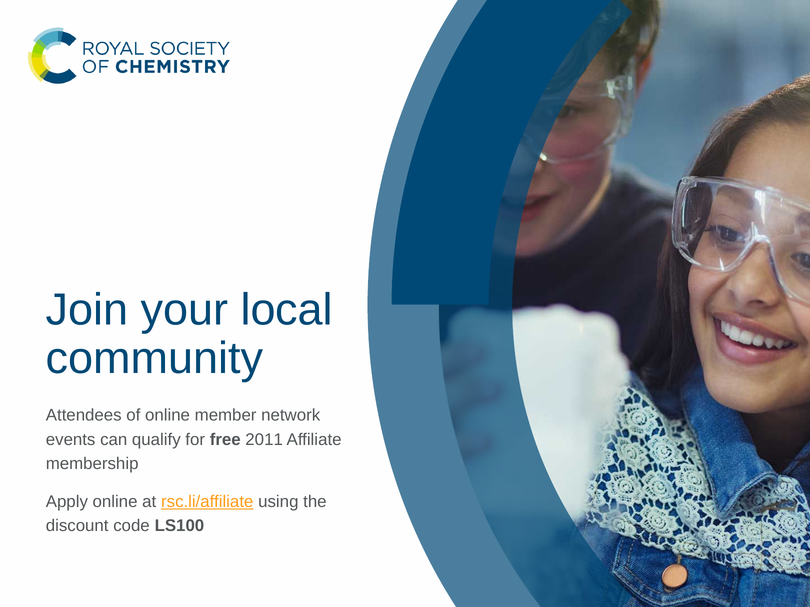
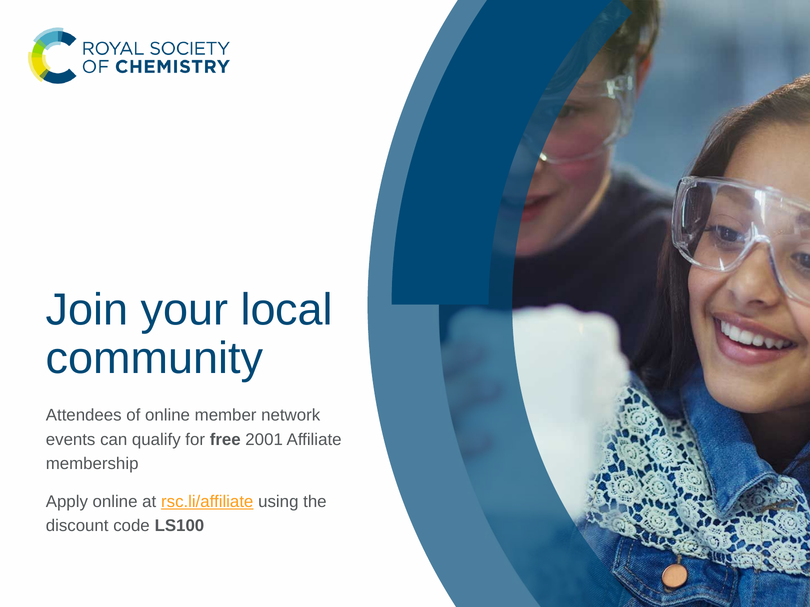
2011: 2011 -> 2001 (264, 440)
